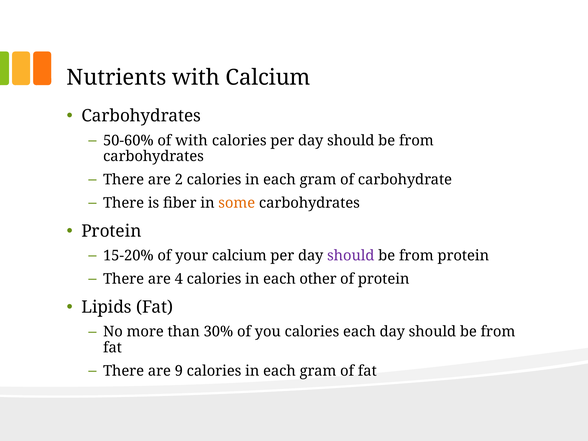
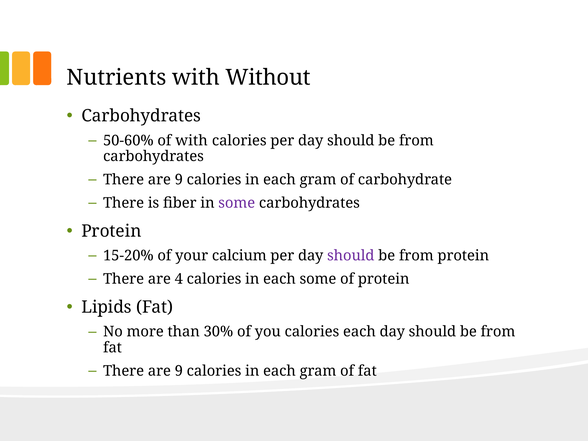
with Calcium: Calcium -> Without (268, 77)
2: 2 -> 9 (179, 180)
some colour: orange -> purple (237, 203)
each other: other -> some (318, 279)
